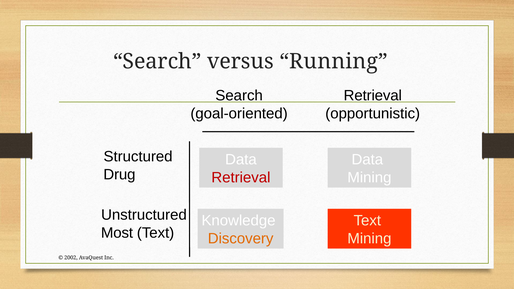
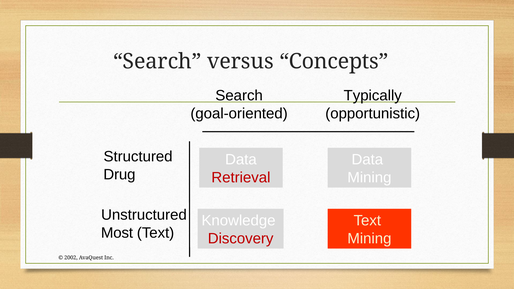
Running: Running -> Concepts (334, 62)
Retrieval: Retrieval -> Typically (373, 95)
Discovery colour: orange -> red (241, 239)
